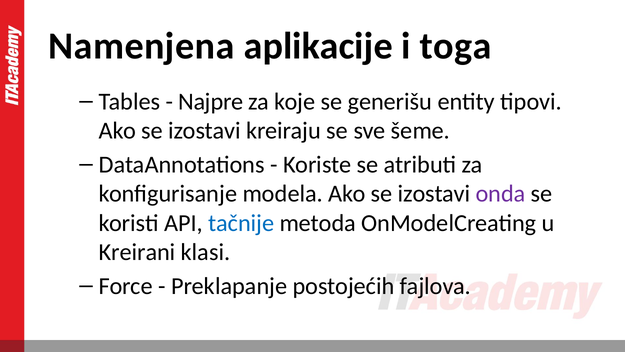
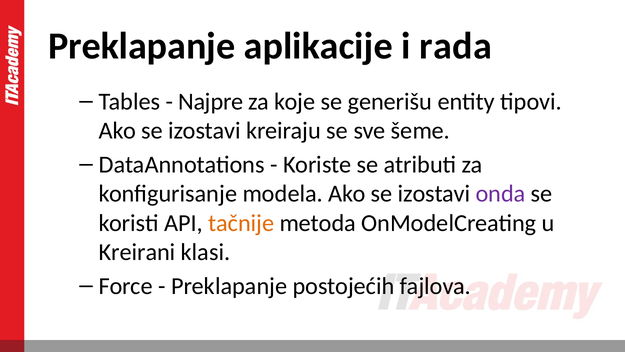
Namenjena: Namenjena -> Preklapanje (142, 46)
toga: toga -> rada (456, 46)
tačnije colour: blue -> orange (241, 223)
